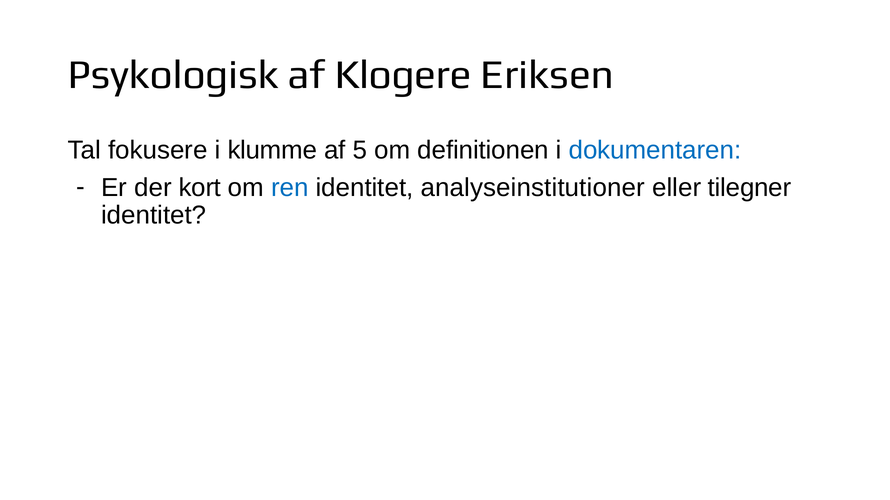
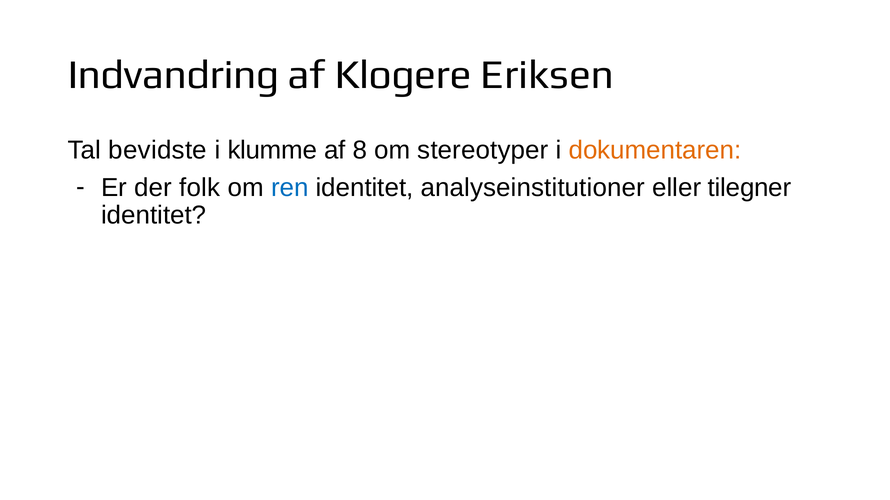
Psykologisk: Psykologisk -> Indvandring (173, 75)
fokusere: fokusere -> bevidste (158, 150)
5: 5 -> 8 (360, 150)
definitionen: definitionen -> stereotyper (483, 150)
dokumentaren colour: blue -> orange (655, 150)
kort: kort -> folk (200, 188)
